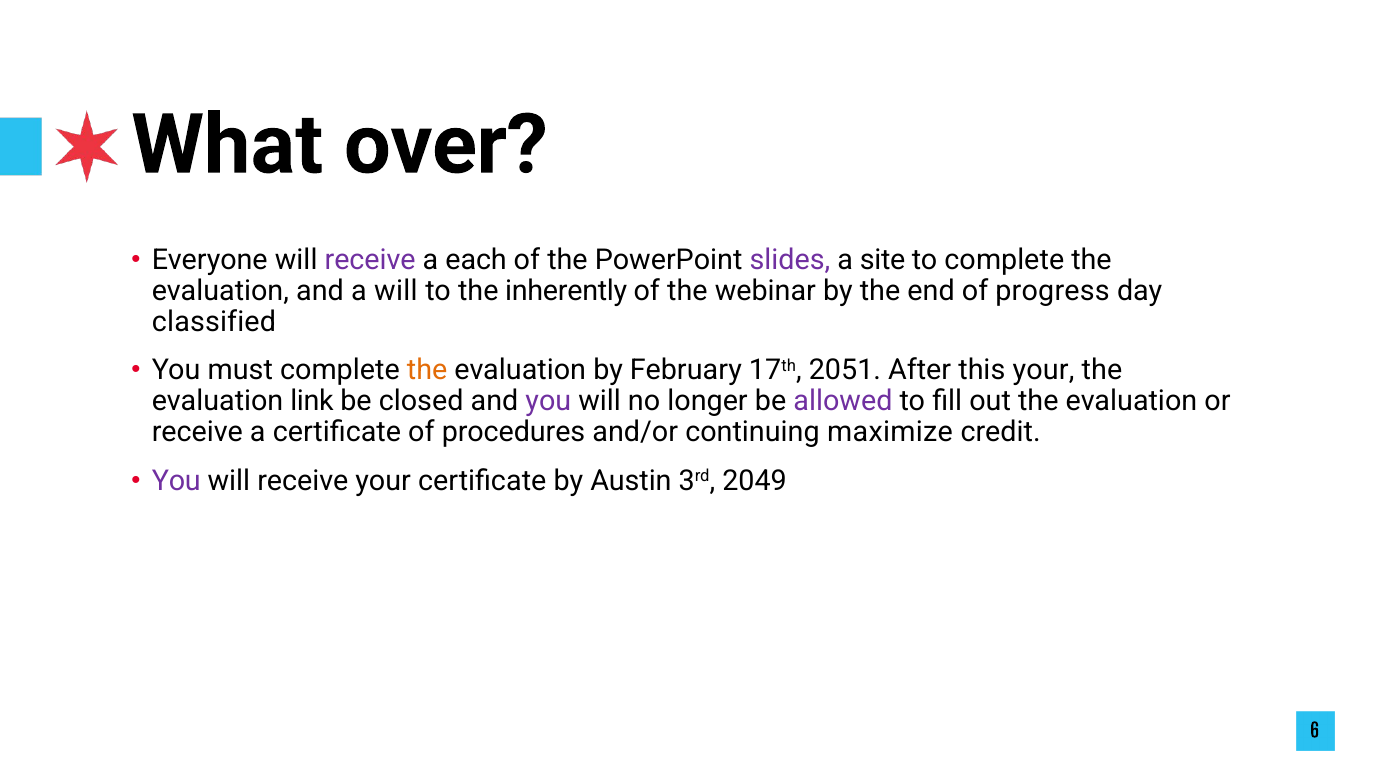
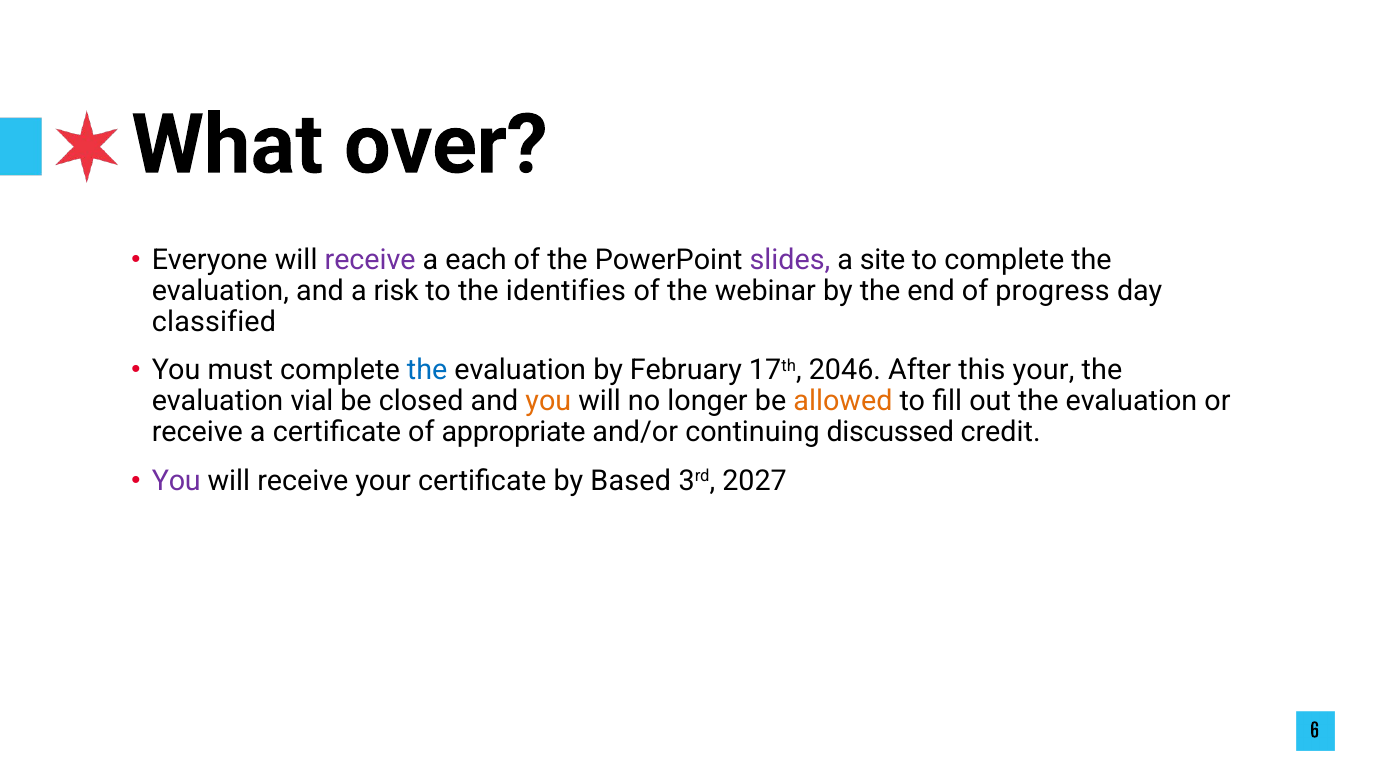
a will: will -> risk (396, 291)
inherently: inherently -> identifies (566, 291)
the colour: orange -> blue (427, 371)
2051: 2051 -> 2046 (845, 371)
link: link -> vial (312, 402)
you colour: purple -> orange (548, 402)
allowed colour: purple -> orange (843, 402)
procedures: procedures -> appropriate (514, 433)
maximize: maximize -> discussed (890, 433)
Austin: Austin -> Based (631, 481)
2049: 2049 -> 2027 (755, 481)
